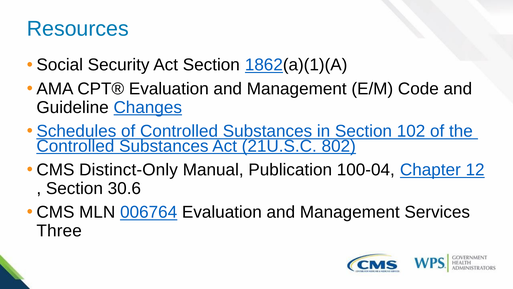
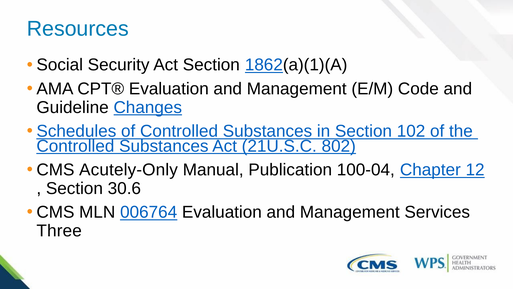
Distinct-Only: Distinct-Only -> Acutely-Only (129, 170)
